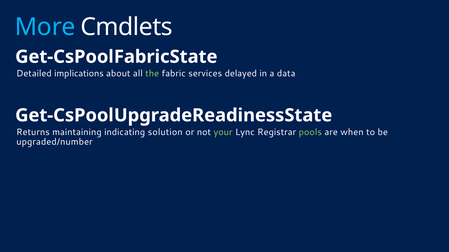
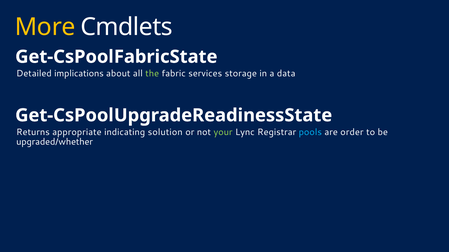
More colour: light blue -> yellow (45, 27)
delayed: delayed -> storage (241, 74)
maintaining: maintaining -> appropriate (77, 132)
pools colour: light green -> light blue (310, 132)
when: when -> order (352, 132)
upgraded/number: upgraded/number -> upgraded/whether (55, 142)
